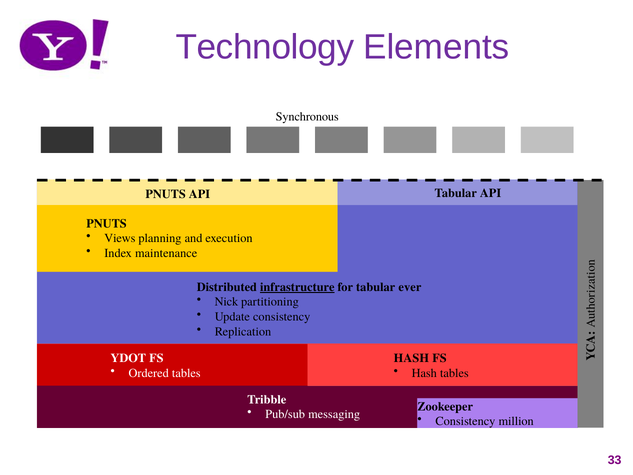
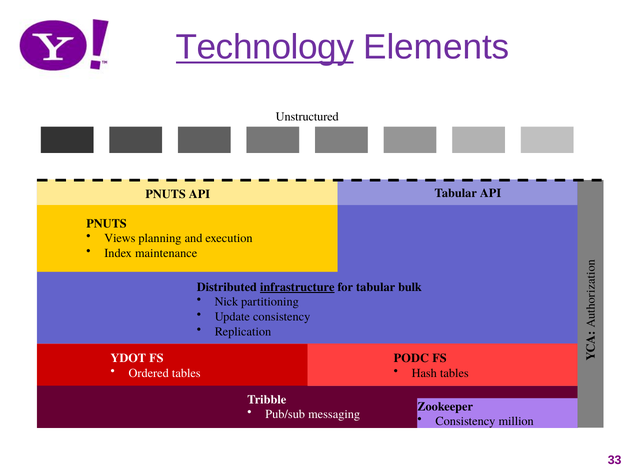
Technology underline: none -> present (265, 47)
Synchronous: Synchronous -> Unstructured (307, 117)
ever: ever -> bulk (410, 287)
HASH: HASH -> PODC (411, 358)
